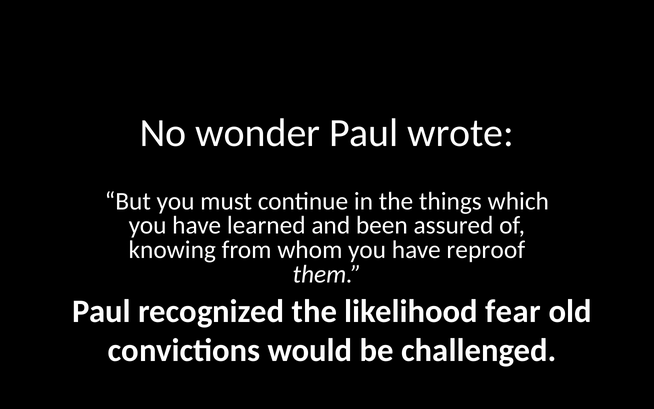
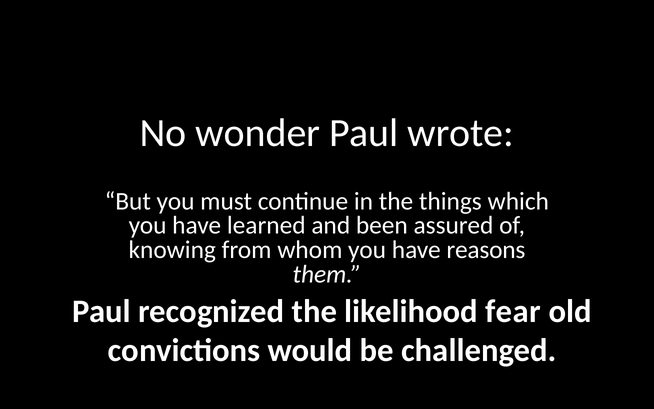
reproof: reproof -> reasons (486, 250)
